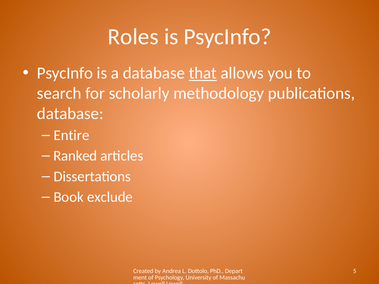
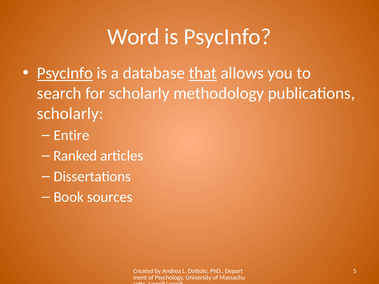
Roles: Roles -> Word (133, 37)
PsycInfo underline: none -> present (65, 73)
database: database -> scholarly (70, 114)
exclude: exclude -> sources (110, 197)
